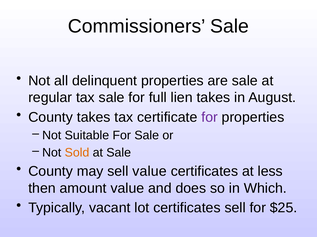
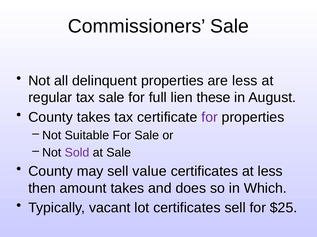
are sale: sale -> less (245, 81)
lien takes: takes -> these (213, 98)
Sold colour: orange -> purple (77, 153)
amount value: value -> takes (127, 189)
